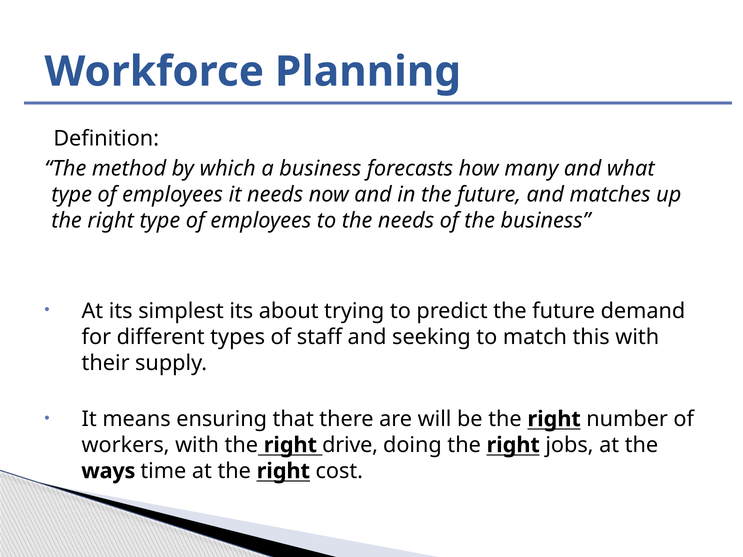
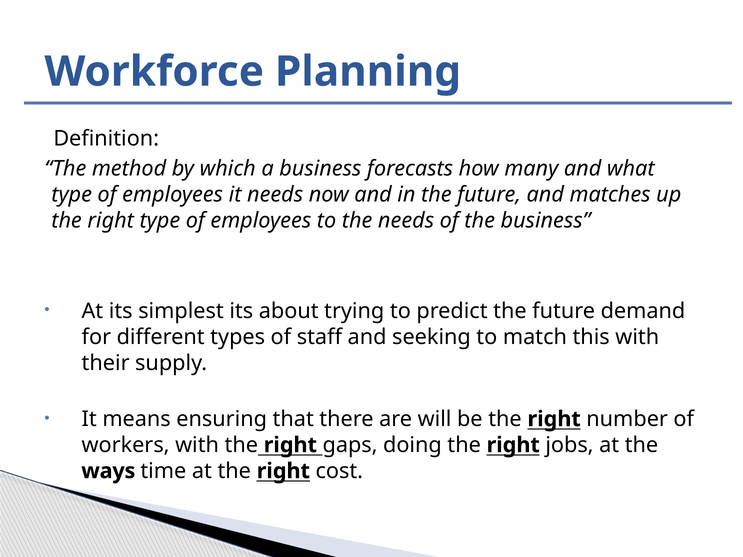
drive: drive -> gaps (350, 445)
